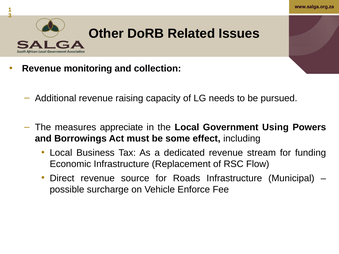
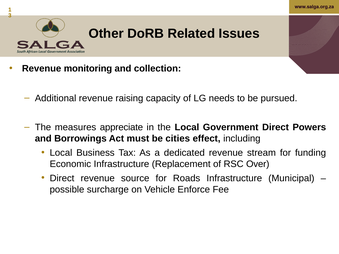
Government Using: Using -> Direct (275, 127)
some: some -> cities (178, 139)
Flow: Flow -> Over (258, 164)
